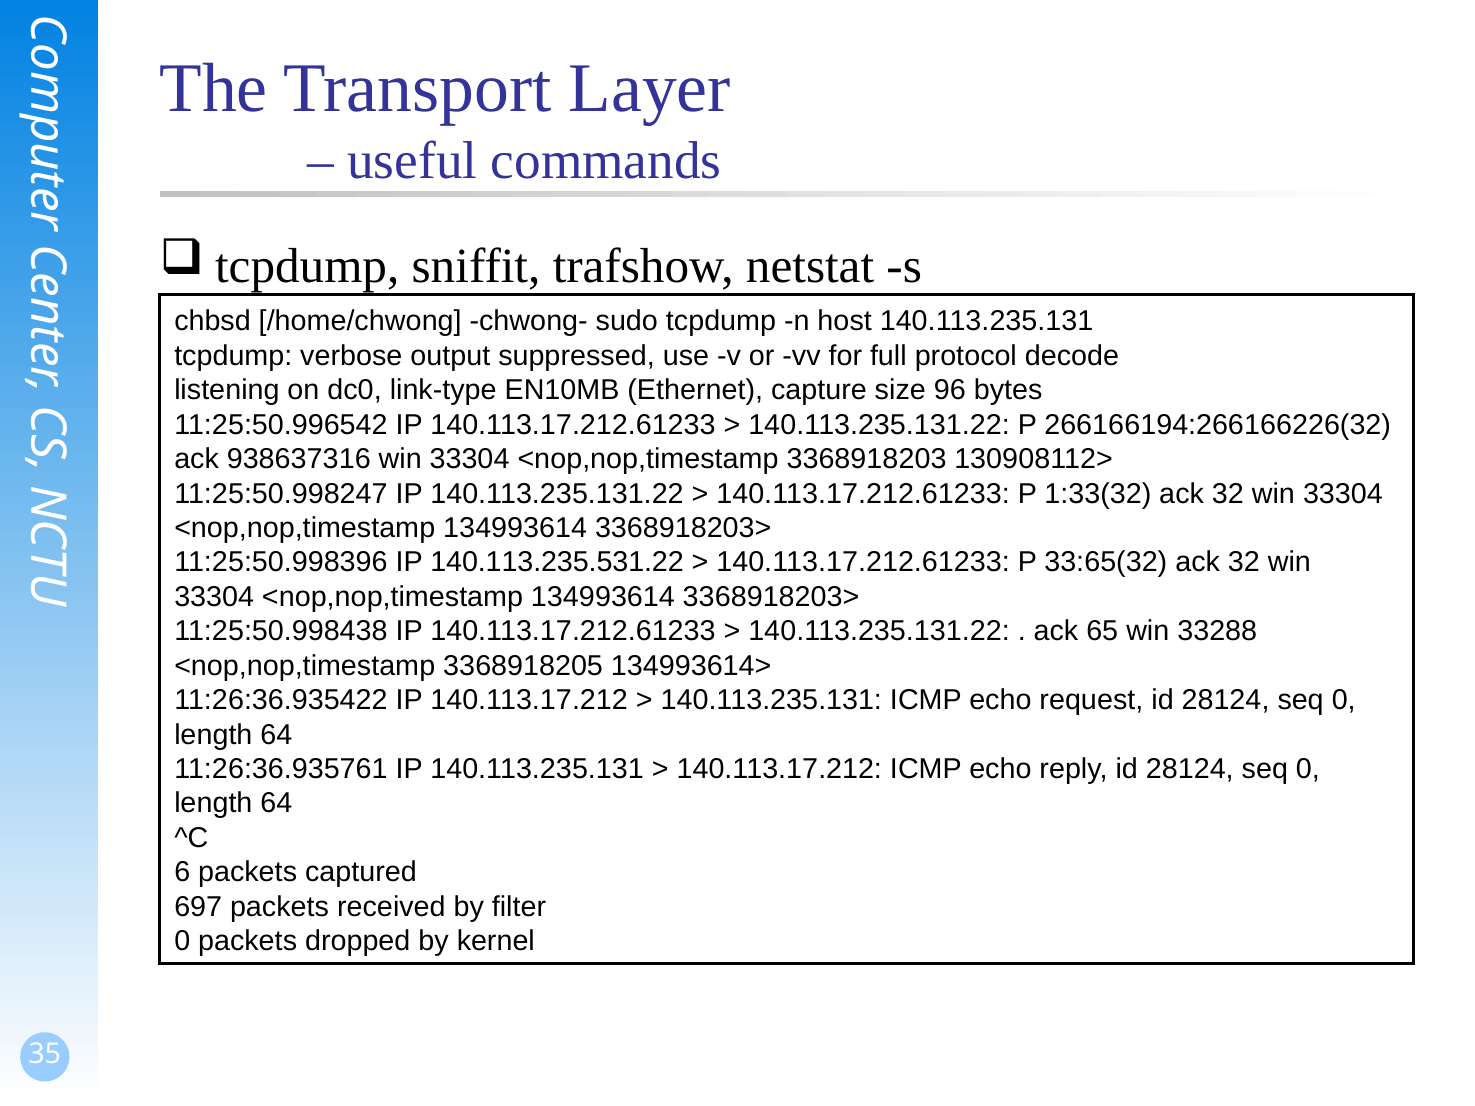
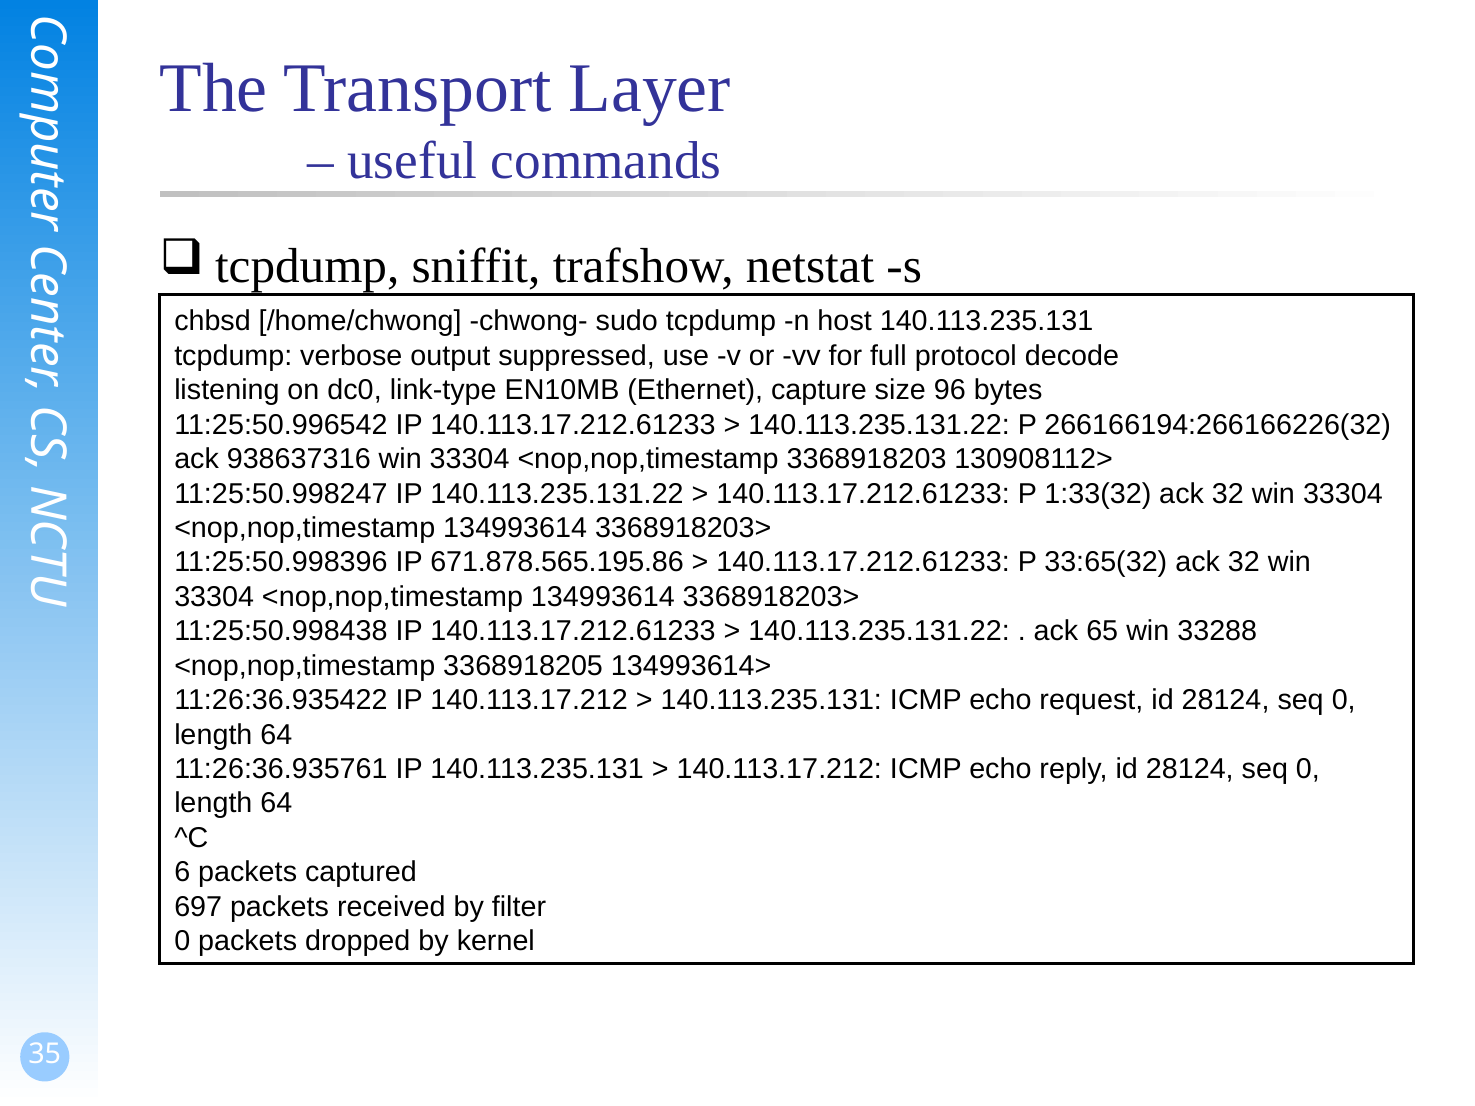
140.113.235.531.22: 140.113.235.531.22 -> 671.878.565.195.86 (557, 563)
